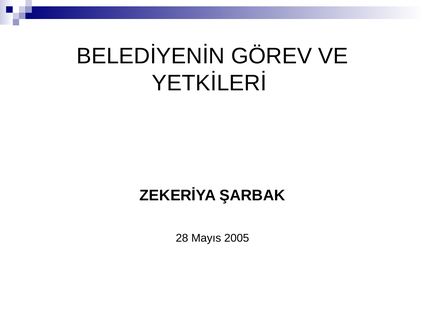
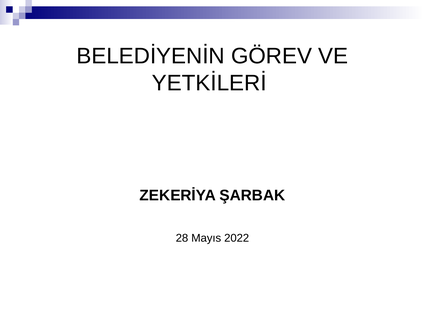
2005: 2005 -> 2022 (237, 238)
